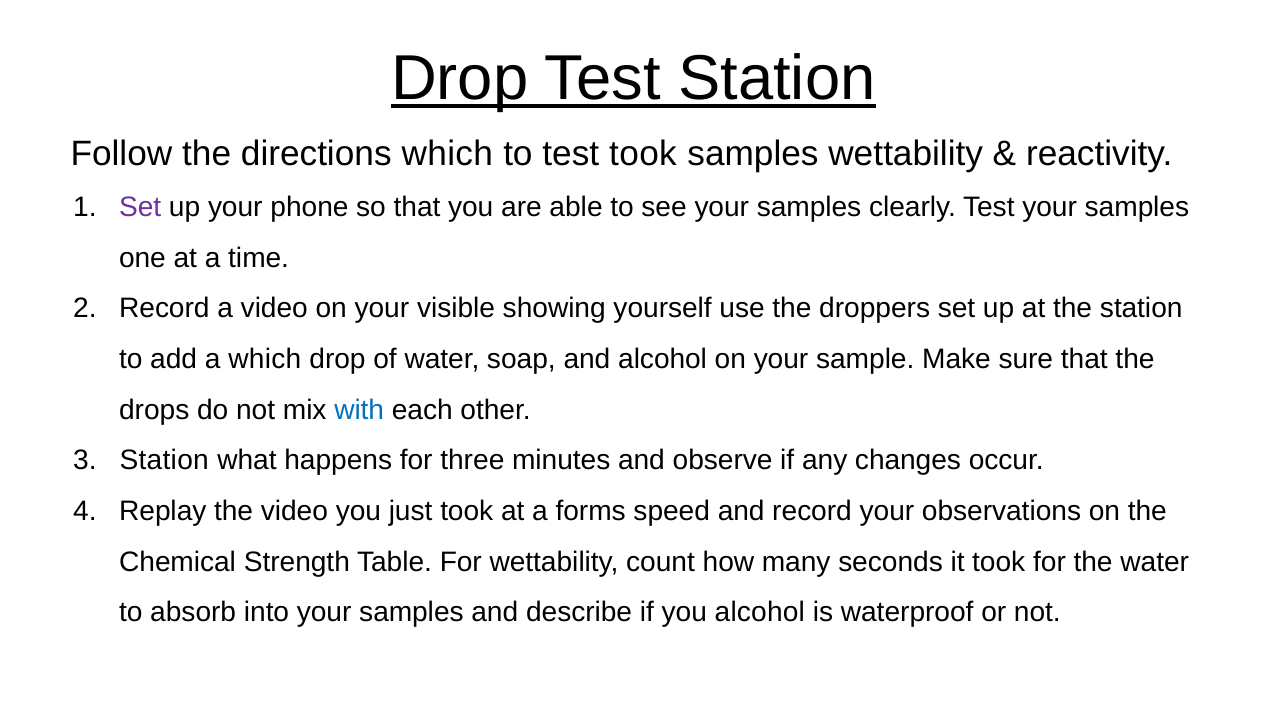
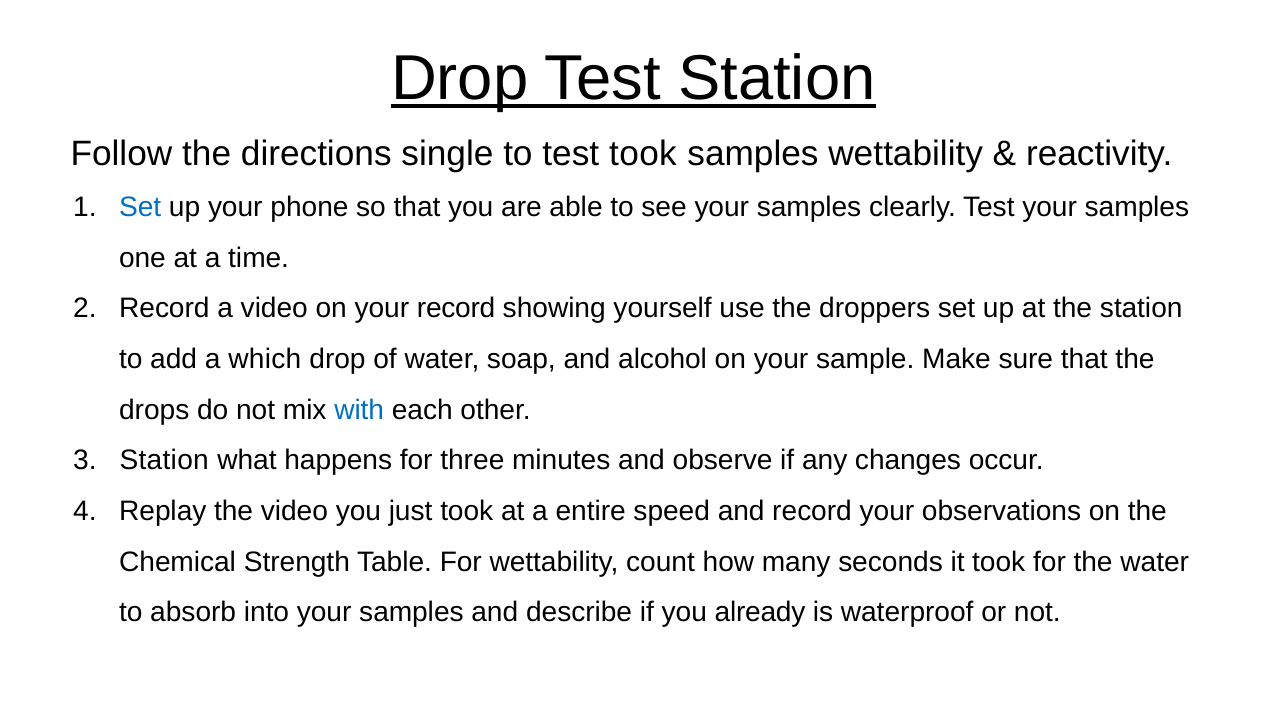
directions which: which -> single (447, 154)
Set colour: purple -> blue (140, 207)
your visible: visible -> record (456, 309)
forms: forms -> entire (591, 511)
you alcohol: alcohol -> already (760, 612)
